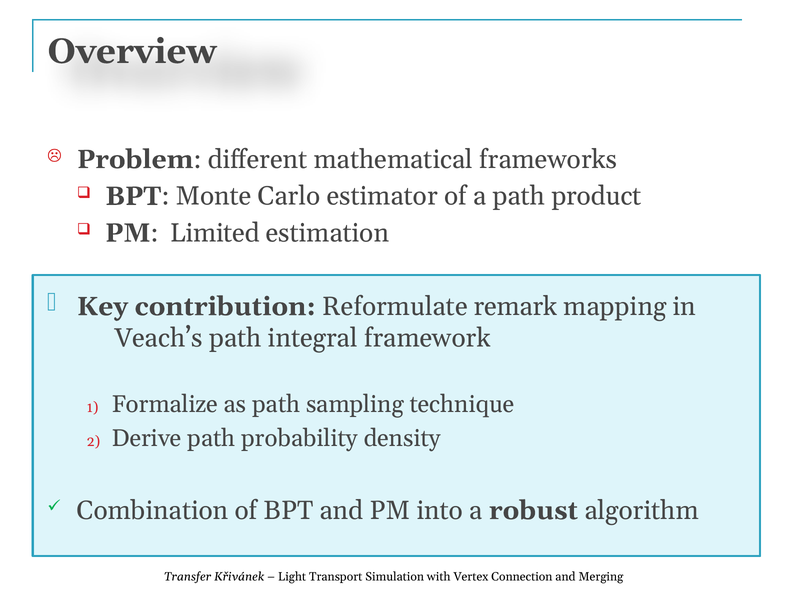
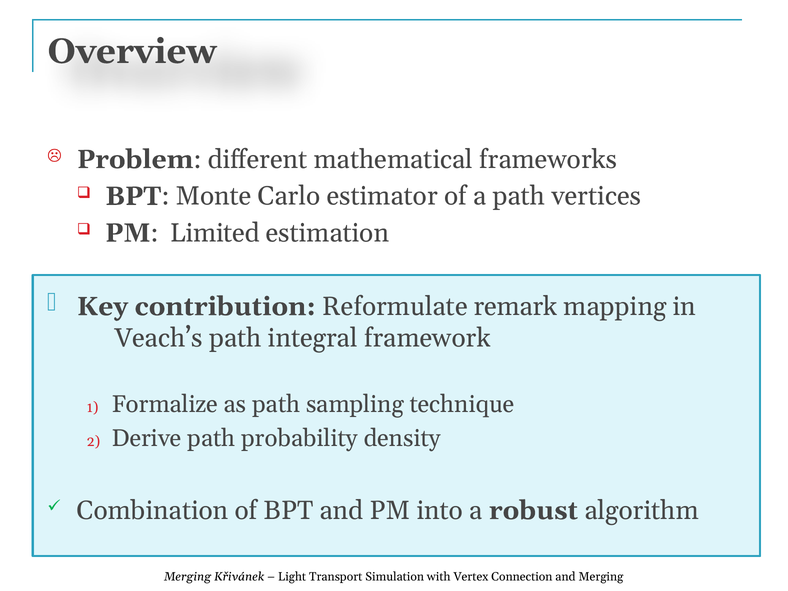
product: product -> vertices (596, 196)
Transfer: Transfer -> Merging (188, 577)
